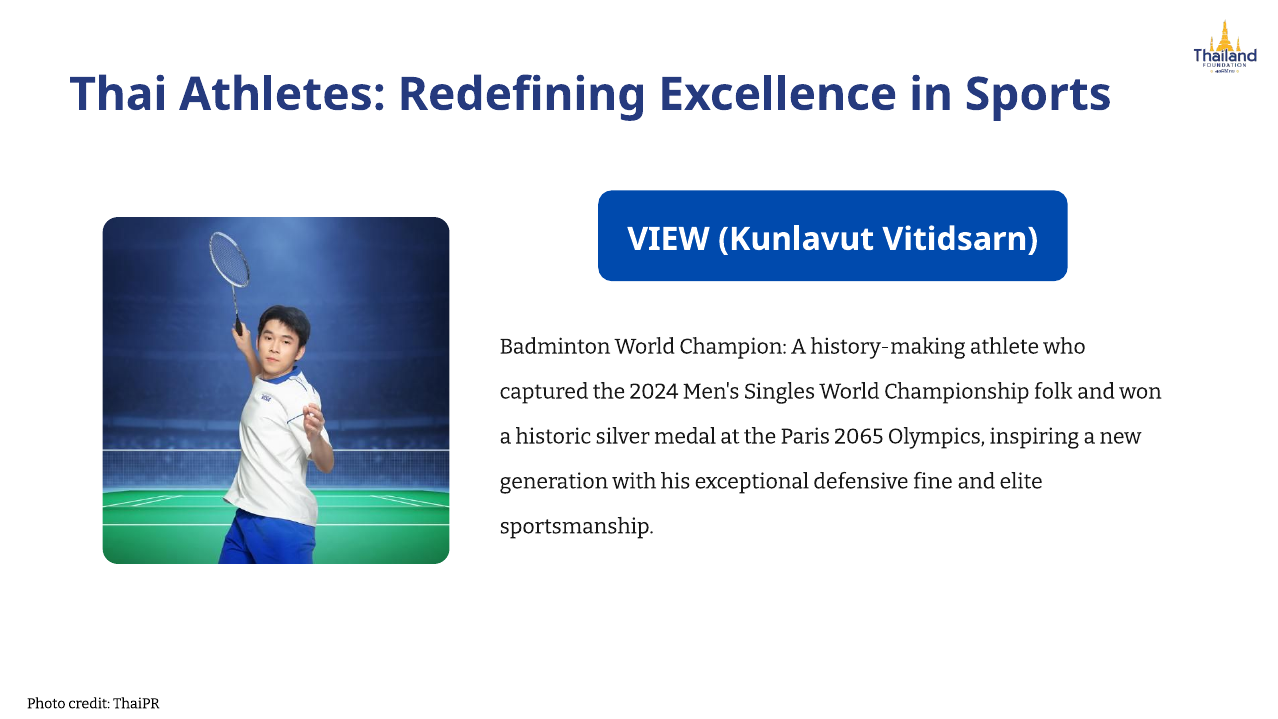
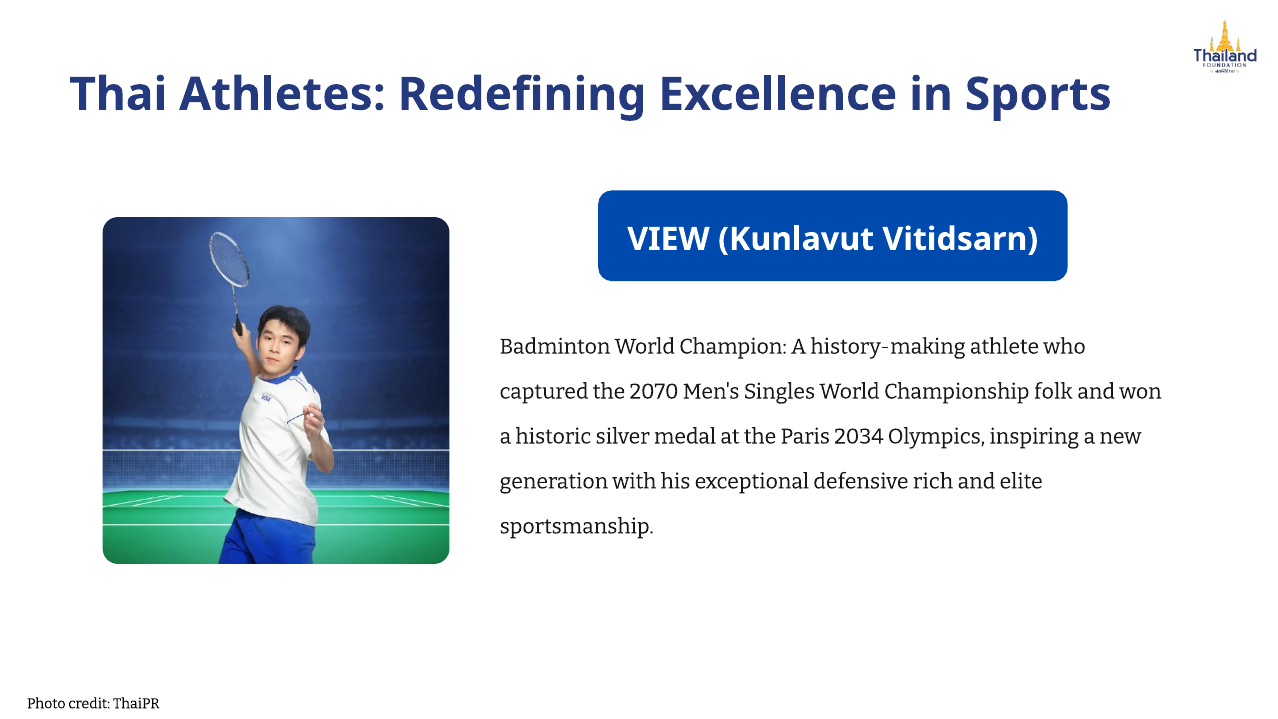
2024: 2024 -> 2070 (654, 391)
2065: 2065 -> 2034 (859, 436)
fine: fine -> rich (933, 481)
